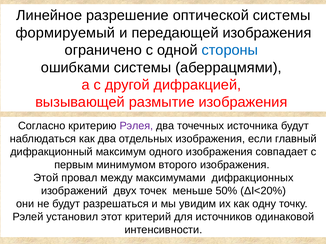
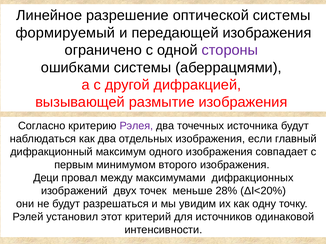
стороны colour: blue -> purple (230, 50)
Этой: Этой -> Деци (46, 178)
50%: 50% -> 28% (226, 191)
